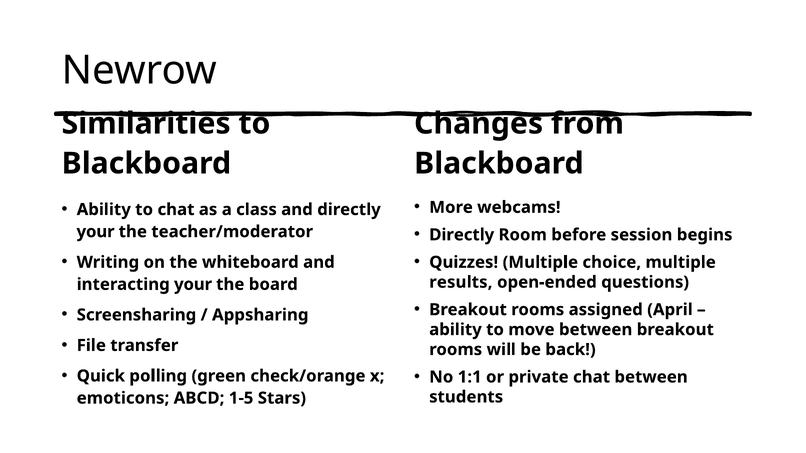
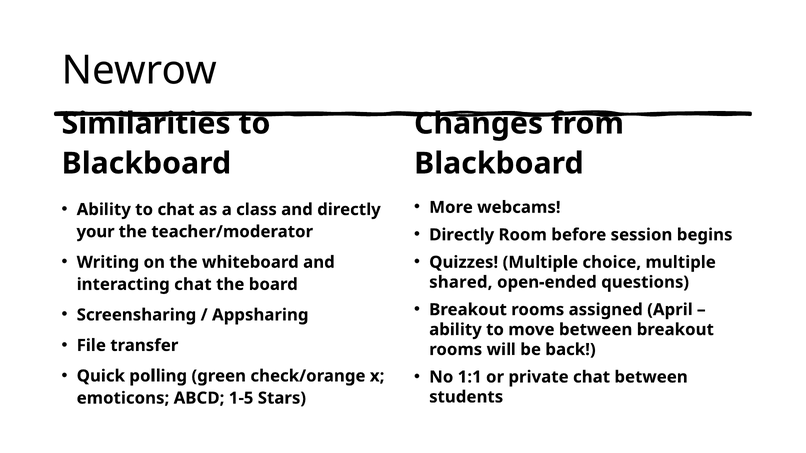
results: results -> shared (461, 282)
interacting your: your -> chat (193, 285)
